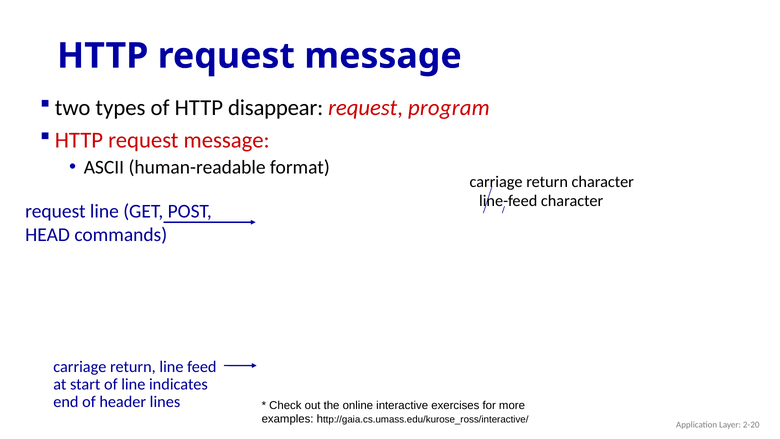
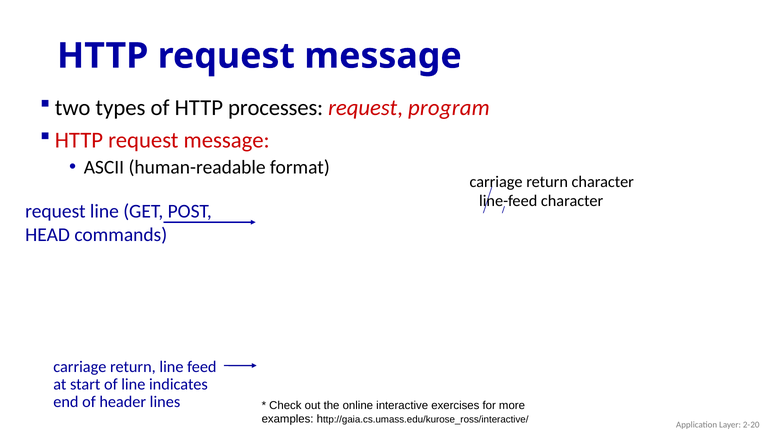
disappear: disappear -> processes (276, 107)
